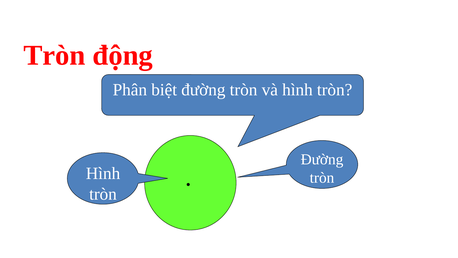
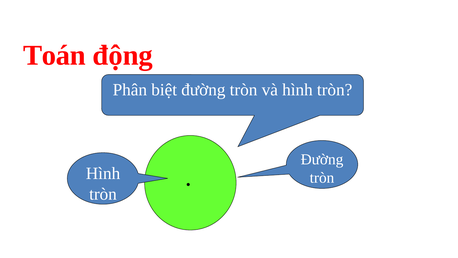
Tròn: Tròn -> Toán (55, 55)
